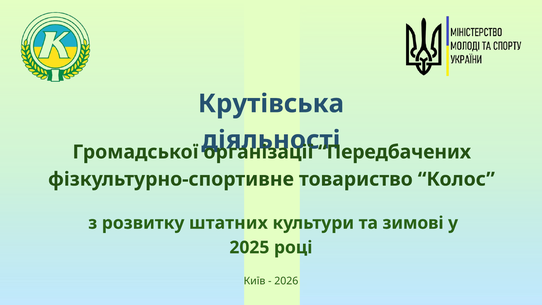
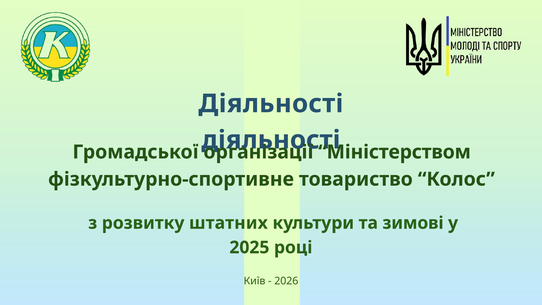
Крутівська: Крутівська -> Діяльності (271, 104)
Передбачених: Передбачених -> Міністерством (395, 152)
